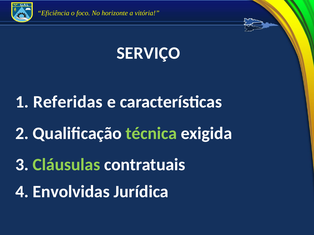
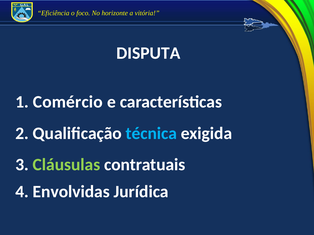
SERVIÇO: SERVIÇO -> DISPUTA (148, 53)
Referidas: Referidas -> Comércio (68, 102)
técnica colour: light green -> light blue (151, 134)
